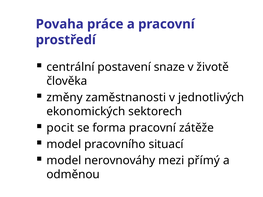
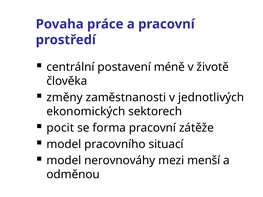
snaze: snaze -> méně (169, 67)
přímý: přímý -> menší (204, 161)
